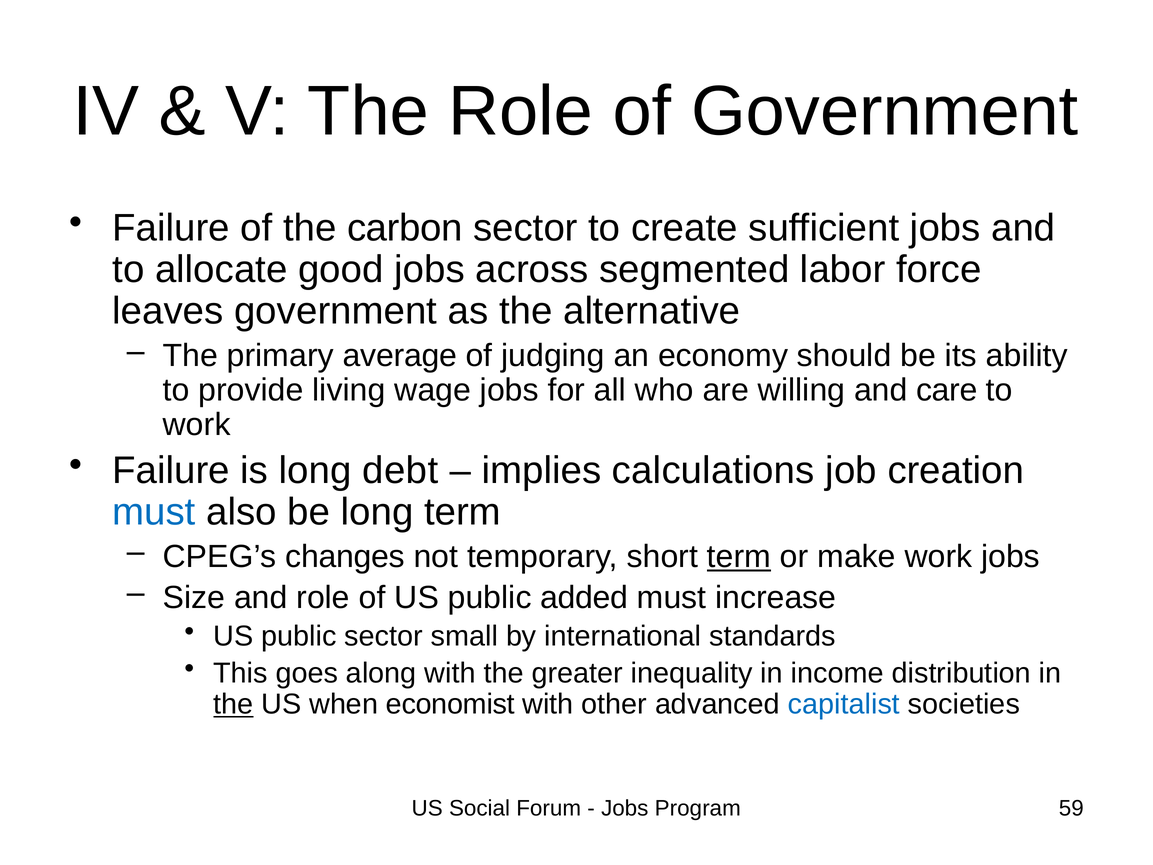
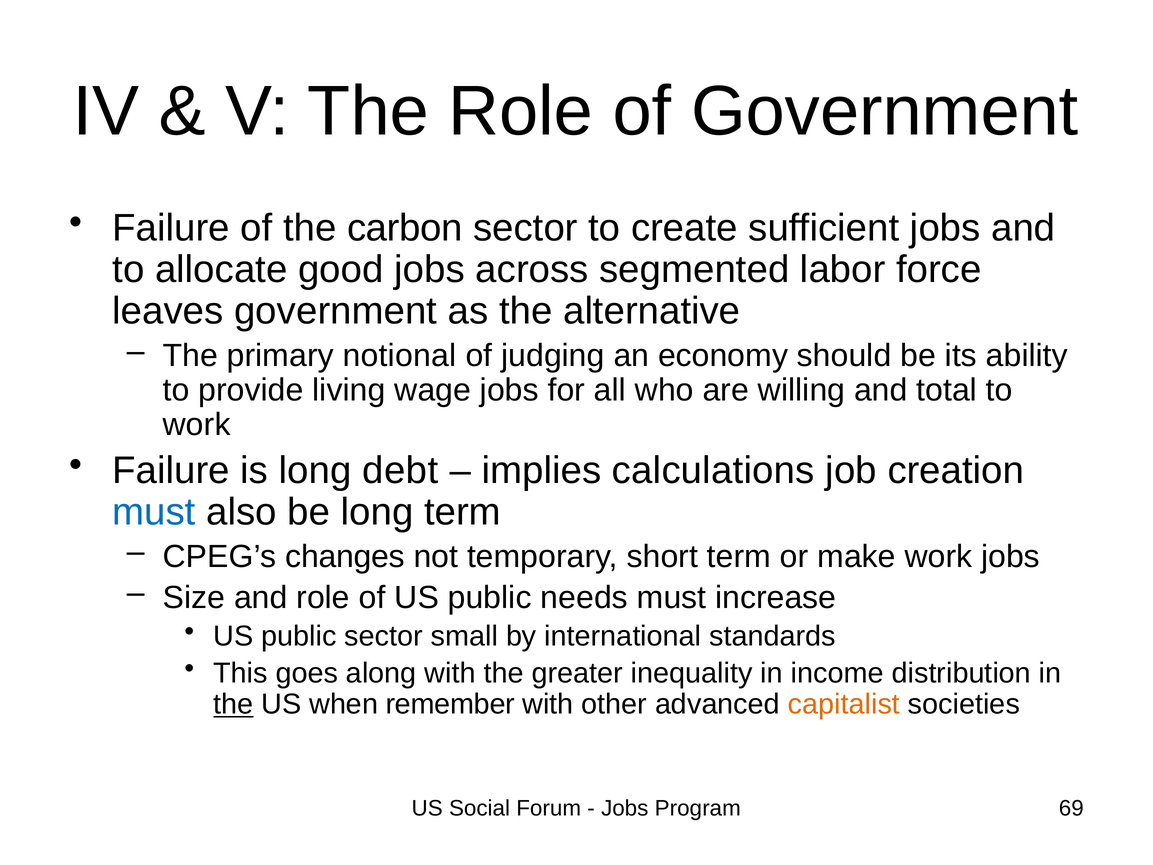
average: average -> notional (400, 356)
care: care -> total (947, 390)
term underline: present -> none (739, 556)
added: added -> needs (584, 597)
economist: economist -> remember (450, 704)
capitalist colour: blue -> orange (844, 704)
59: 59 -> 69 (1071, 808)
